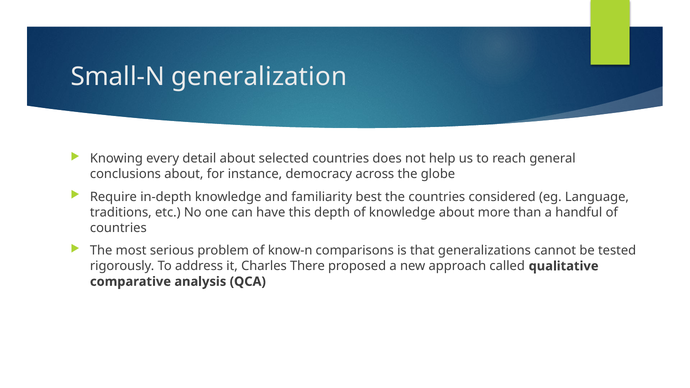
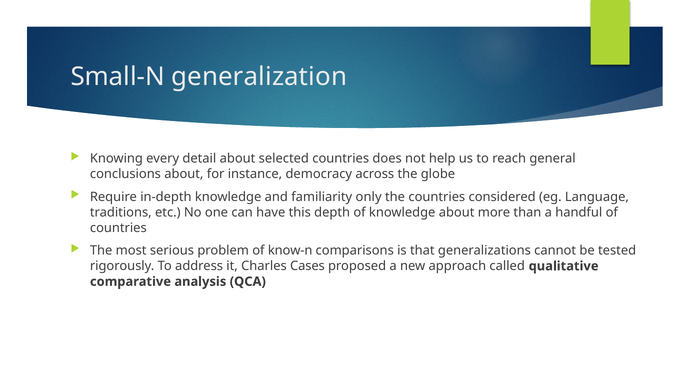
best: best -> only (369, 197)
There: There -> Cases (307, 266)
